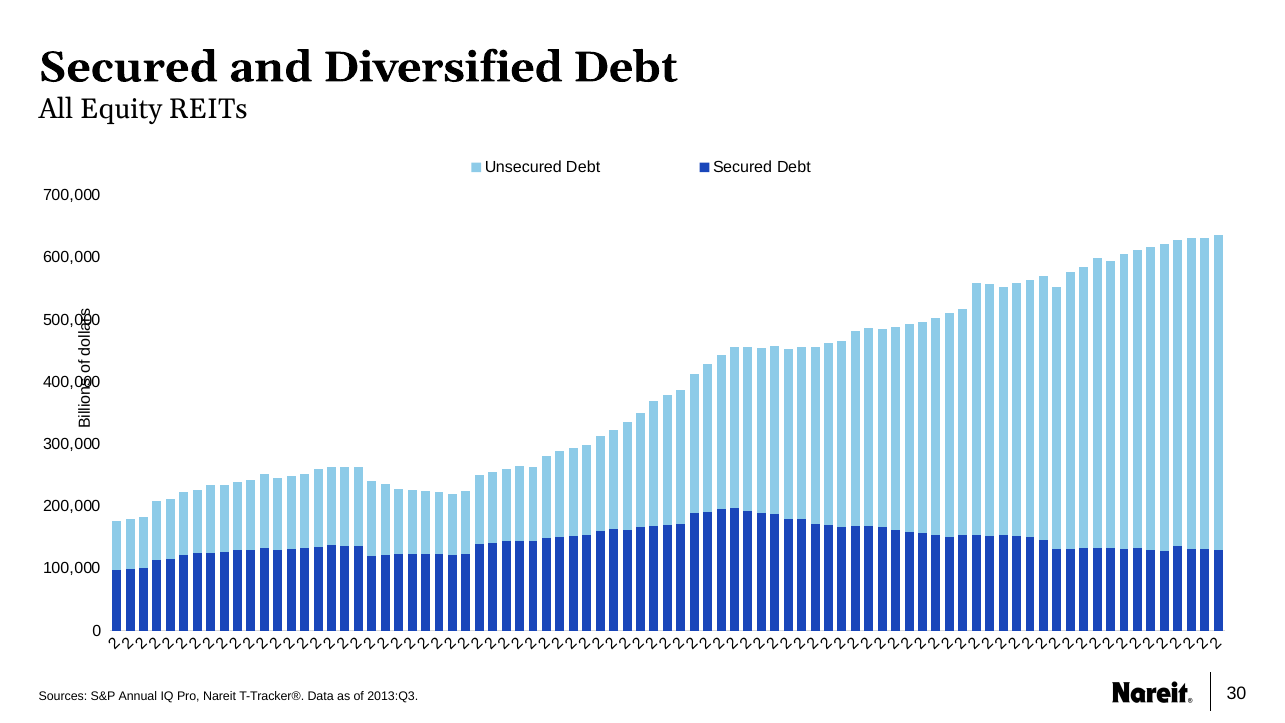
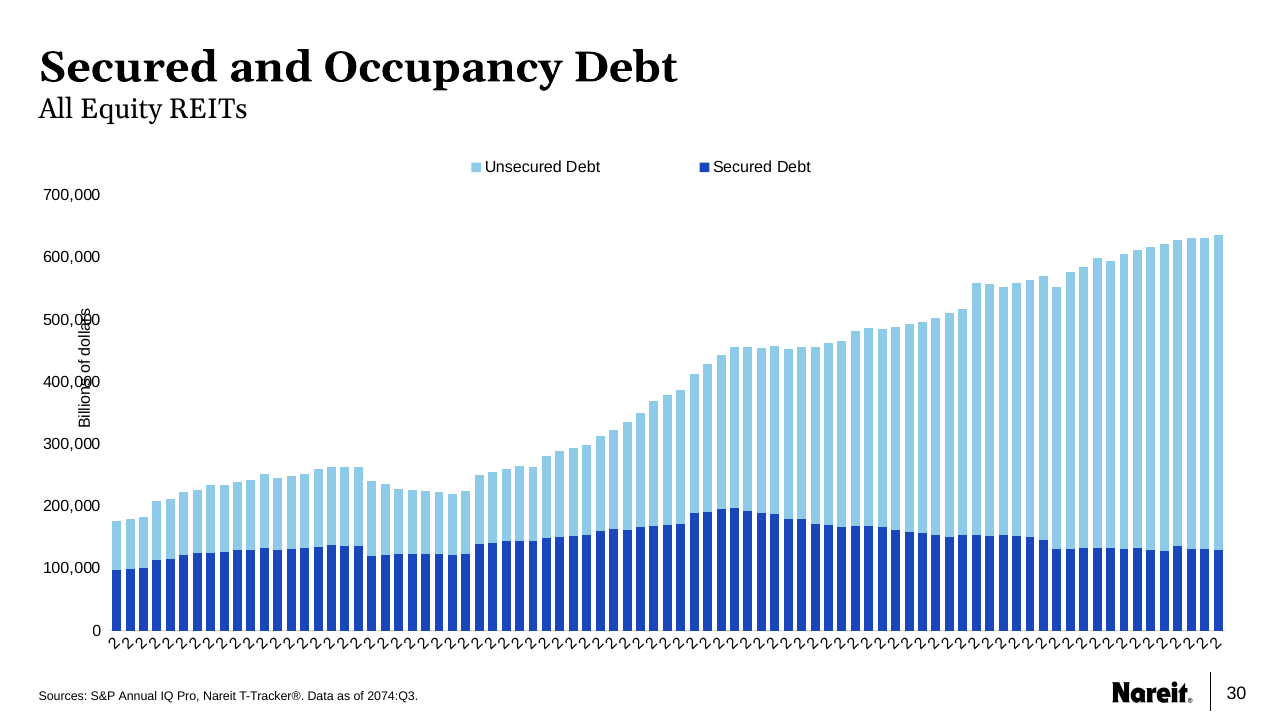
Diversified: Diversified -> Occupancy (443, 67)
2013:Q3: 2013:Q3 -> 2074:Q3 (393, 697)
